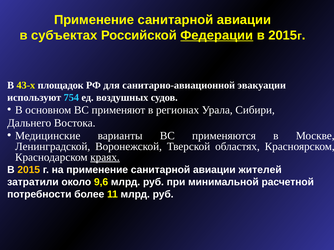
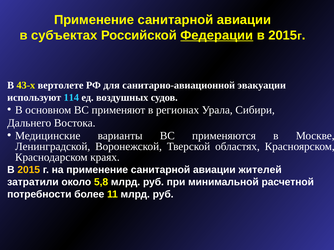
площадок: площадок -> вертолете (61, 85)
754: 754 -> 114 (71, 98)
краях underline: present -> none (105, 157)
9,6: 9,6 -> 5,8 (101, 182)
